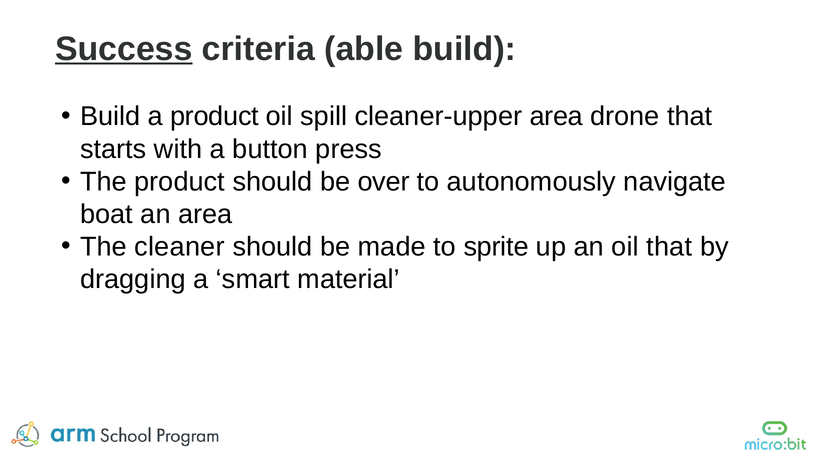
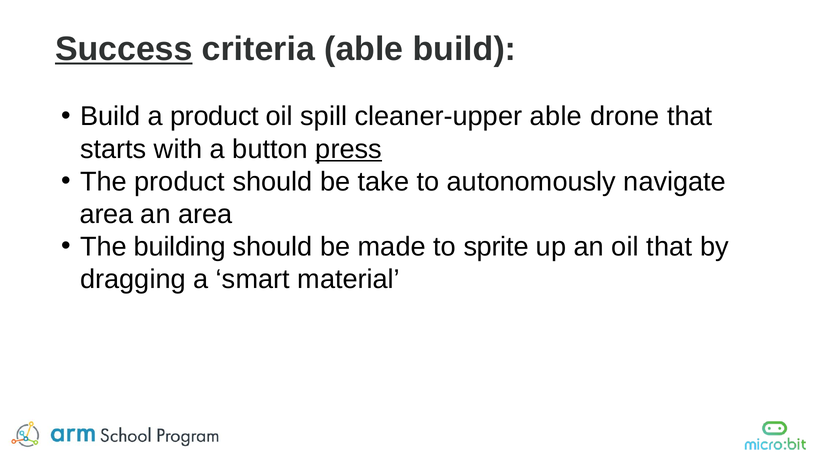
cleaner-upper area: area -> able (556, 117)
press underline: none -> present (349, 149)
over: over -> take (383, 182)
boat: boat -> area (107, 214)
cleaner: cleaner -> building (180, 247)
